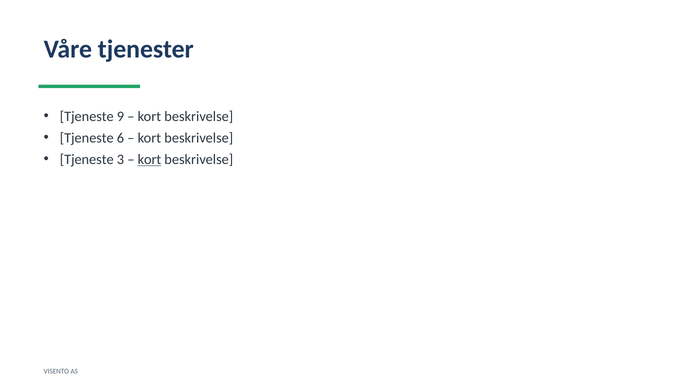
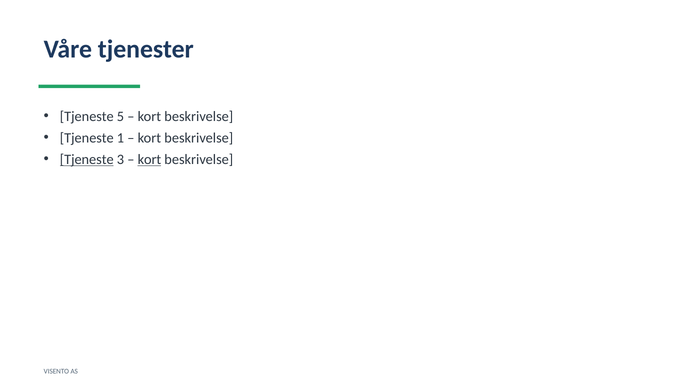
9: 9 -> 5 (120, 116)
6: 6 -> 1 (120, 138)
Tjeneste underline: none -> present (87, 159)
